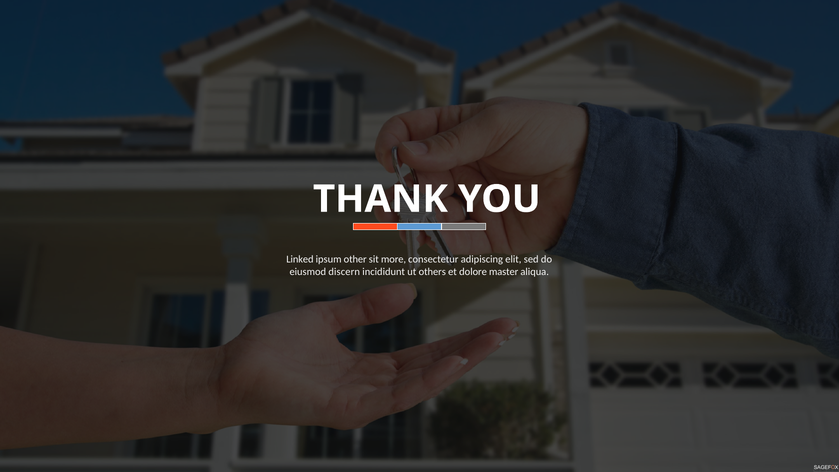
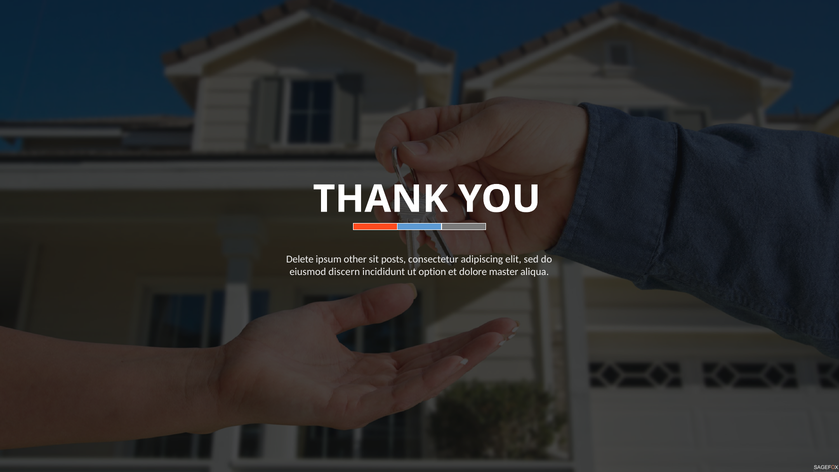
Linked: Linked -> Delete (300, 259)
more: more -> posts (394, 259)
others: others -> option (432, 272)
